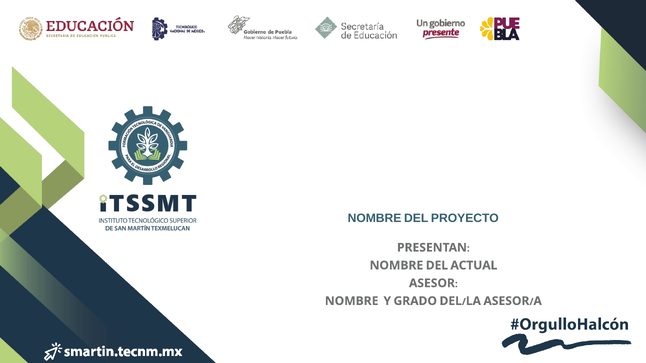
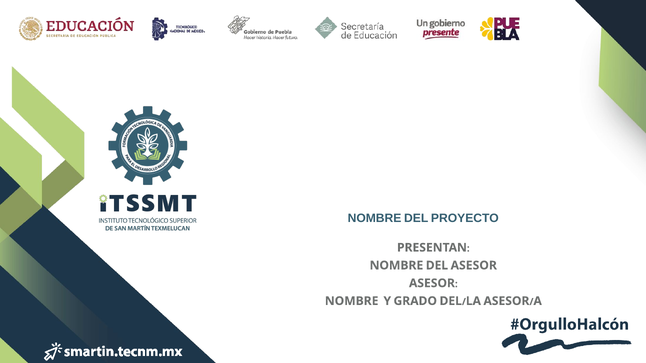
DEL ACTUAL: ACTUAL -> ASESOR (474, 266)
